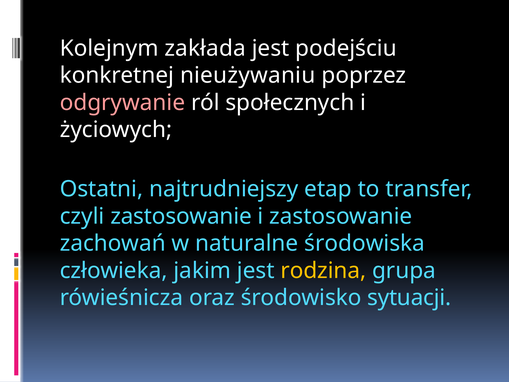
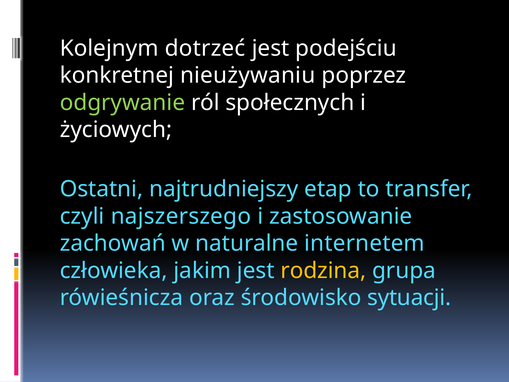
zakłada: zakłada -> dotrzeć (205, 48)
odgrywanie colour: pink -> light green (123, 103)
czyli zastosowanie: zastosowanie -> najszerszego (181, 216)
środowiska: środowiska -> internetem (364, 243)
